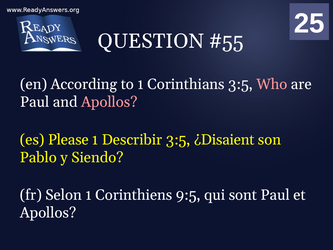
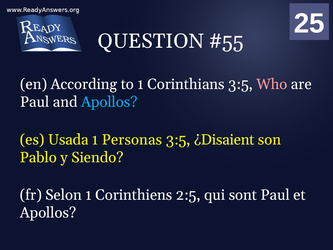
Apollos colour: pink -> light blue (109, 102)
Please: Please -> Usada (68, 139)
Describir: Describir -> Personas (132, 139)
9:5: 9:5 -> 2:5 (188, 195)
